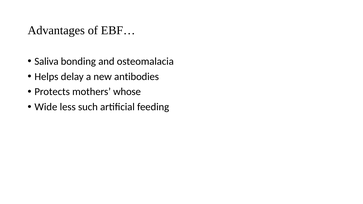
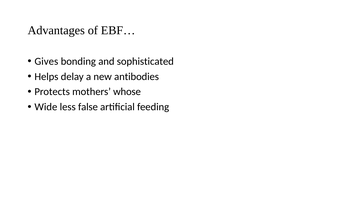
Saliva: Saliva -> Gives (46, 61)
osteomalacia: osteomalacia -> sophisticated (145, 61)
such: such -> false (88, 107)
